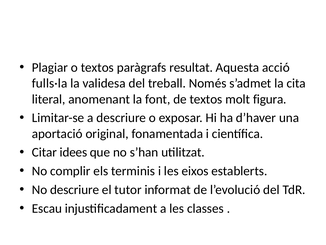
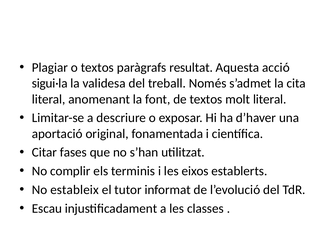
fulls·la: fulls·la -> sigui·la (50, 83)
molt figura: figura -> literal (270, 99)
idees: idees -> fases (73, 152)
No descriure: descriure -> estableix (75, 189)
